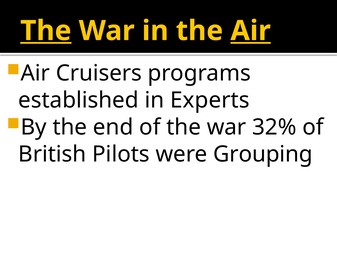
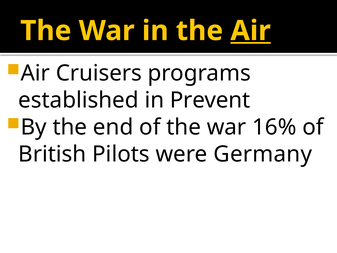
The underline: present -> none (46, 31)
Experts: Experts -> Prevent (210, 100)
32%: 32% -> 16% (274, 127)
Grouping: Grouping -> Germany (263, 154)
